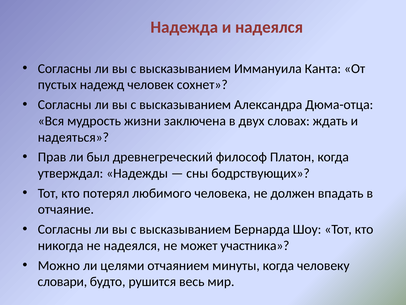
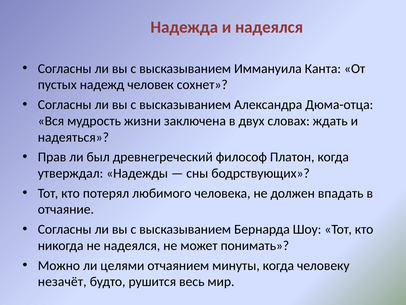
участника: участника -> понимать (255, 245)
словари: словари -> незачёт (62, 281)
